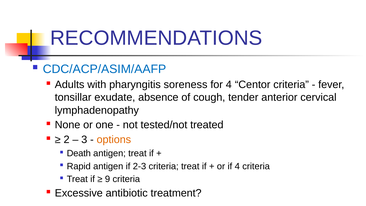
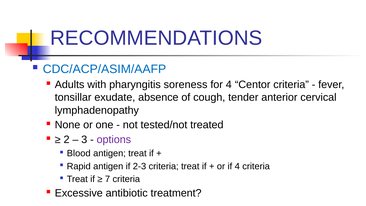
options colour: orange -> purple (114, 140)
Death: Death -> Blood (79, 153)
9: 9 -> 7 (107, 179)
